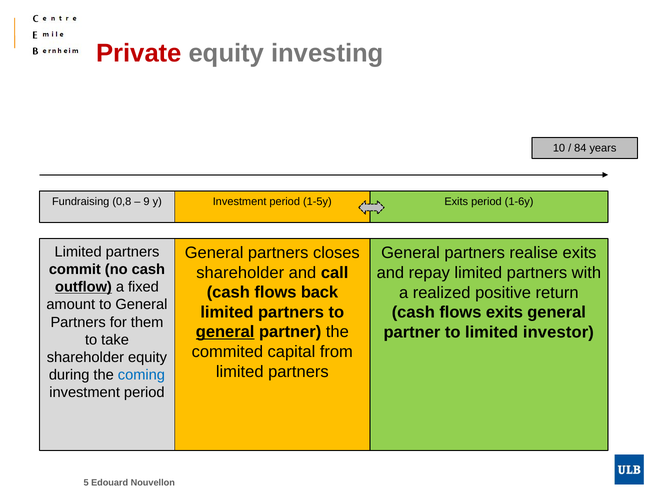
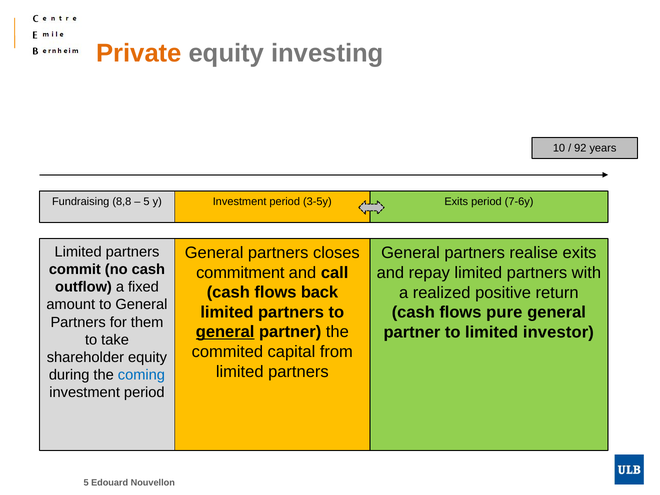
Private colour: red -> orange (139, 54)
84: 84 -> 92 (580, 148)
0,8: 0,8 -> 8,8 (122, 202)
9: 9 -> 5 (147, 202)
1-5y: 1-5y -> 3-5y (317, 202)
1-6y: 1-6y -> 7-6y (519, 202)
shareholder: shareholder -> commitment (240, 273)
outflow underline: present -> none (83, 287)
flows exits: exits -> pure (504, 312)
